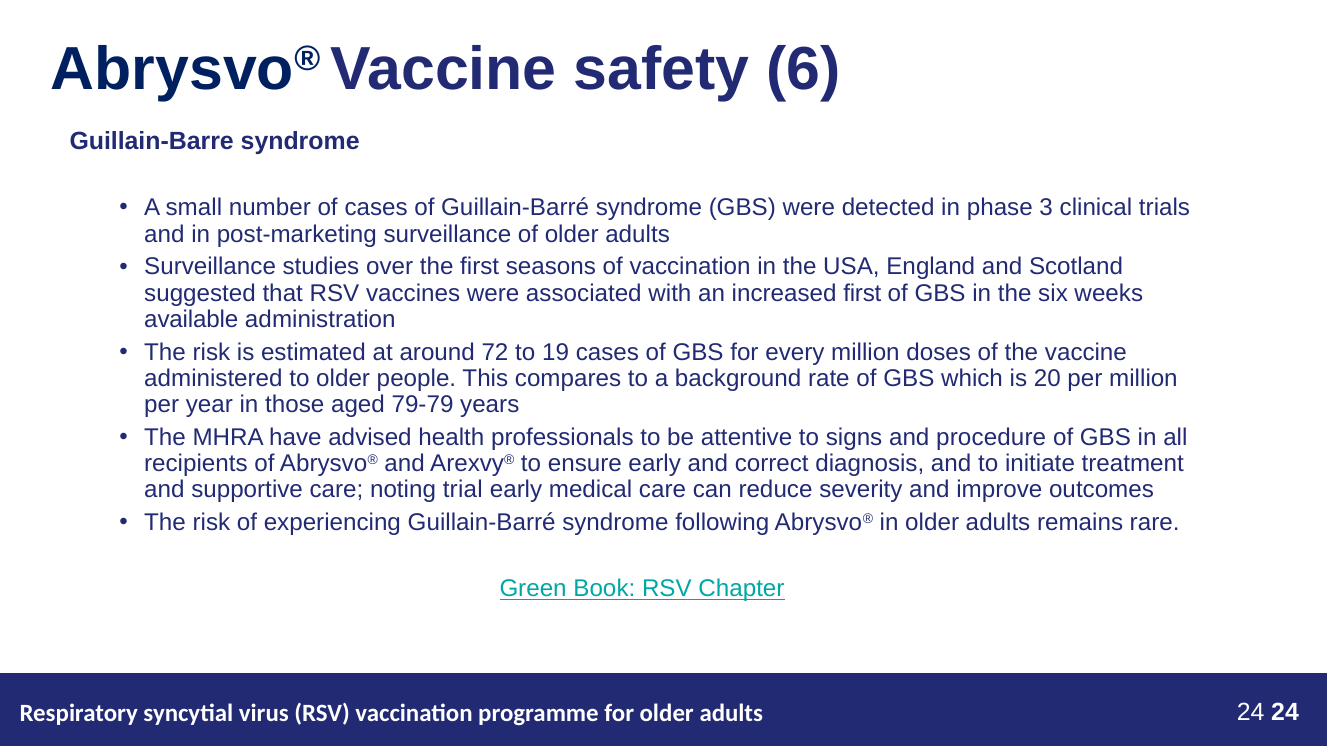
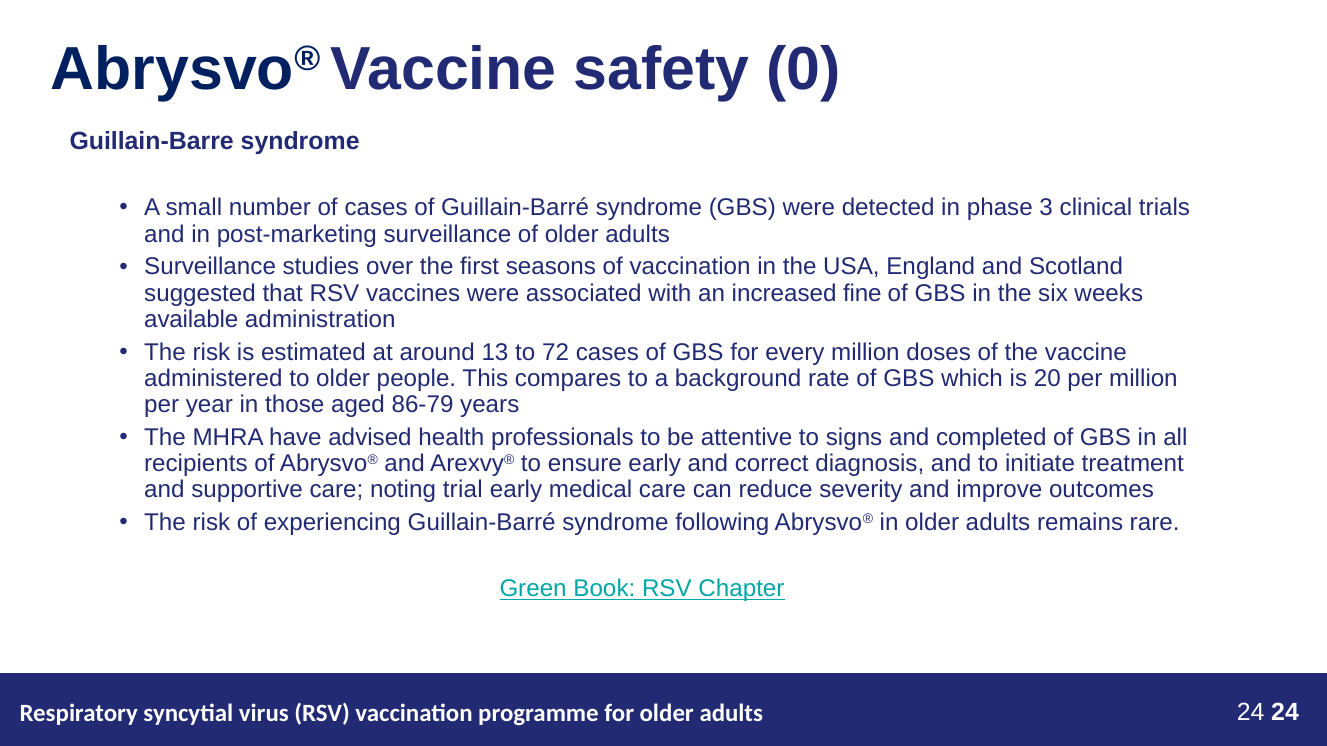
6: 6 -> 0 (803, 69)
increased first: first -> fine (862, 293)
72: 72 -> 13 (495, 352)
19: 19 -> 72 (556, 352)
79-79: 79-79 -> 86-79 (423, 405)
procedure: procedure -> completed (991, 438)
